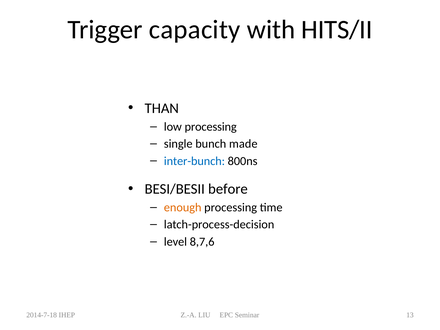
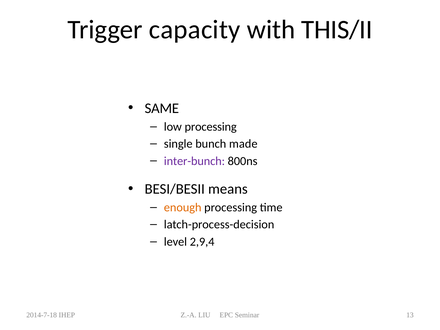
HITS/II: HITS/II -> THIS/II (337, 30)
THAN: THAN -> SAME (162, 108)
inter-bunch colour: blue -> purple (194, 161)
before: before -> means (228, 189)
8,7,6: 8,7,6 -> 2,9,4 (202, 242)
